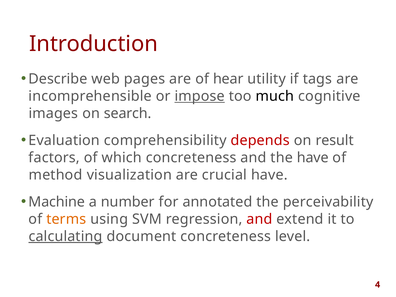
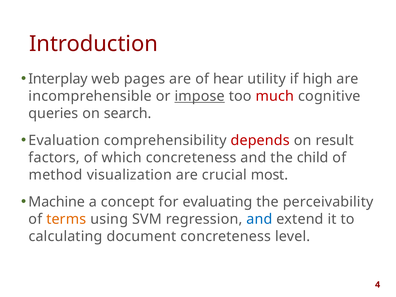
Describe: Describe -> Interplay (58, 79)
tags: tags -> high (318, 79)
much colour: black -> red (275, 96)
images: images -> queries (53, 113)
the have: have -> child (313, 158)
crucial have: have -> most (269, 175)
number: number -> concept (128, 202)
annotated: annotated -> evaluating (217, 202)
and colour: red -> blue (259, 219)
calculating underline: present -> none (65, 236)
